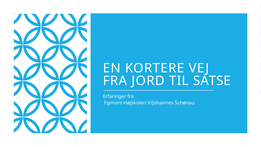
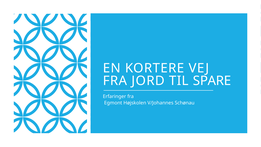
SATSE: SATSE -> SPARE (212, 81)
